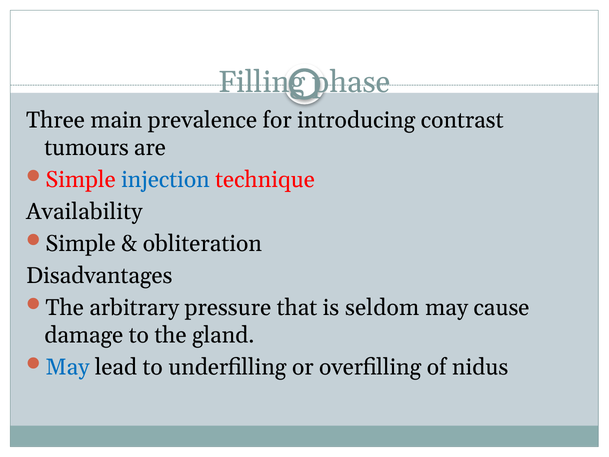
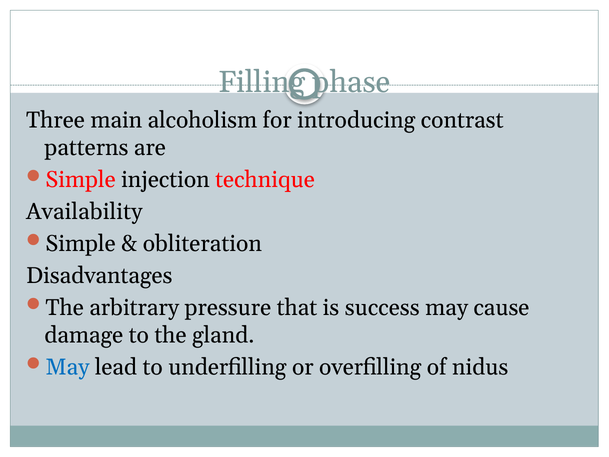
prevalence: prevalence -> alcoholism (202, 120)
tumours: tumours -> patterns (86, 147)
injection colour: blue -> black (165, 179)
seldom: seldom -> success (382, 307)
